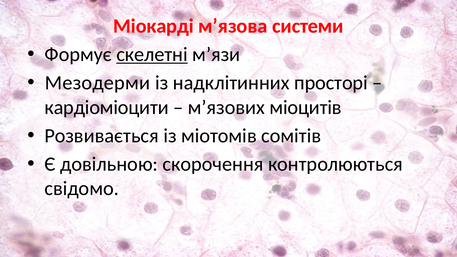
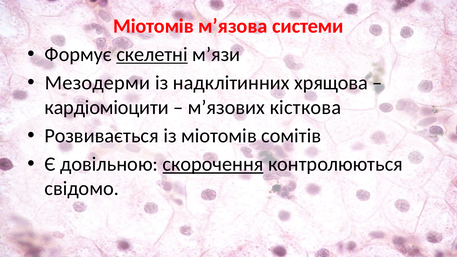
Міокарді: Міокарді -> Міотомів (154, 26)
просторі: просторі -> хрящова (331, 83)
міоцитів: міоцитів -> кісткова (305, 107)
скорочення underline: none -> present (213, 164)
